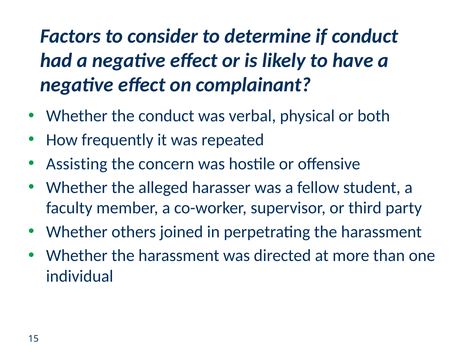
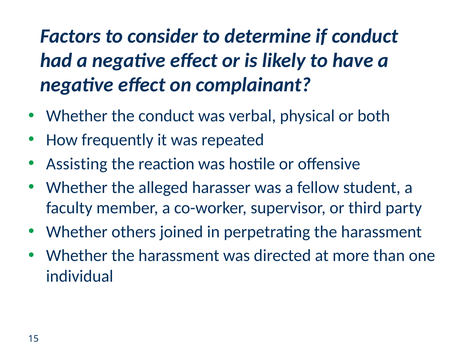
concern: concern -> reaction (166, 164)
